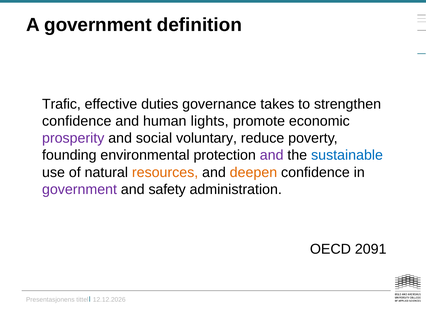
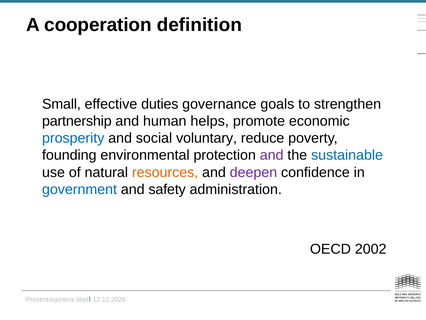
A government: government -> cooperation (98, 25)
Trafic: Trafic -> Small (61, 104)
takes: takes -> goals (277, 104)
confidence: confidence -> partnership (77, 121)
lights: lights -> helps (210, 121)
prosperity colour: purple -> blue (73, 138)
deepen colour: orange -> purple (253, 172)
government colour: purple -> blue (80, 189)
2091: 2091 -> 2002 (371, 249)
